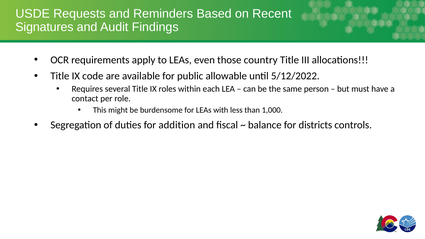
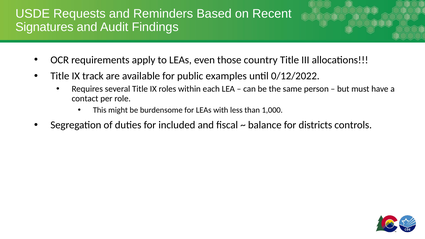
code: code -> track (93, 76)
allowable: allowable -> examples (226, 76)
5/12/2022: 5/12/2022 -> 0/12/2022 (295, 76)
addition: addition -> included (177, 125)
